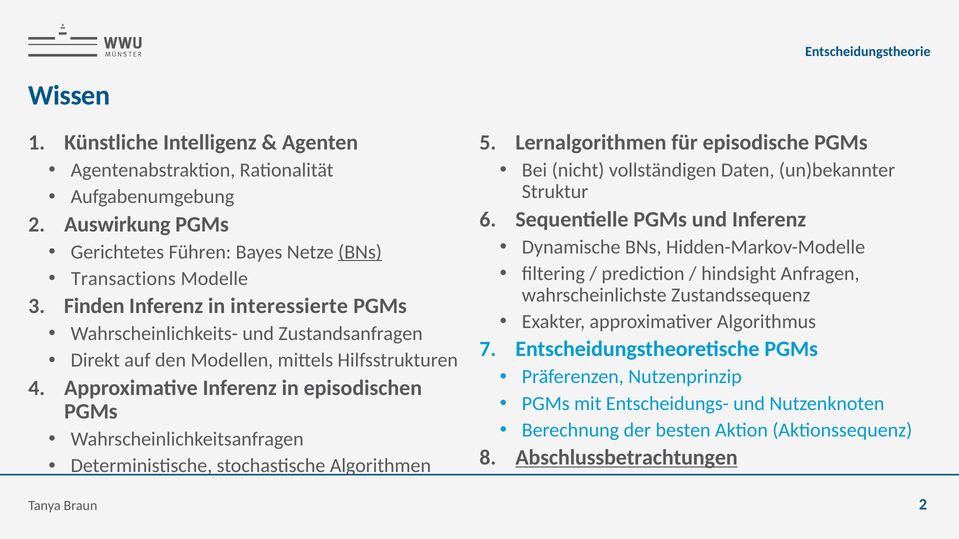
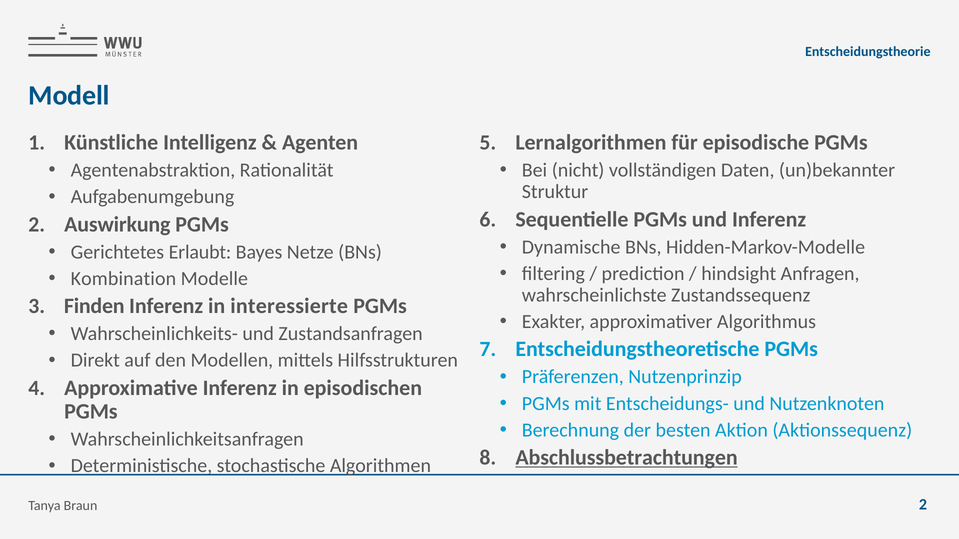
Wissen: Wissen -> Modell (69, 96)
Führen: Führen -> Erlaubt (200, 252)
BNs underline: present -> none (360, 252)
Transactions: Transactions -> Kombination (123, 278)
